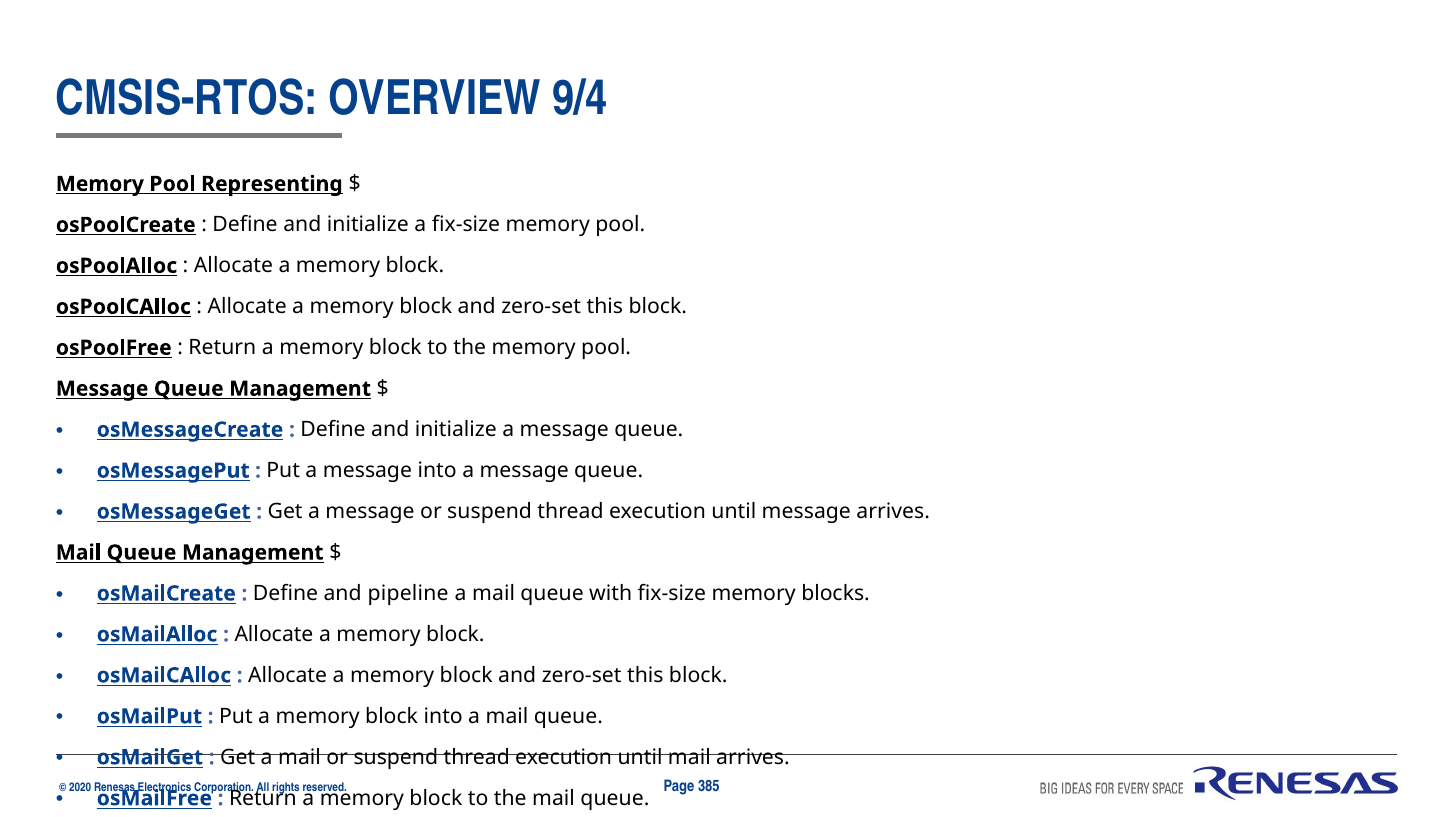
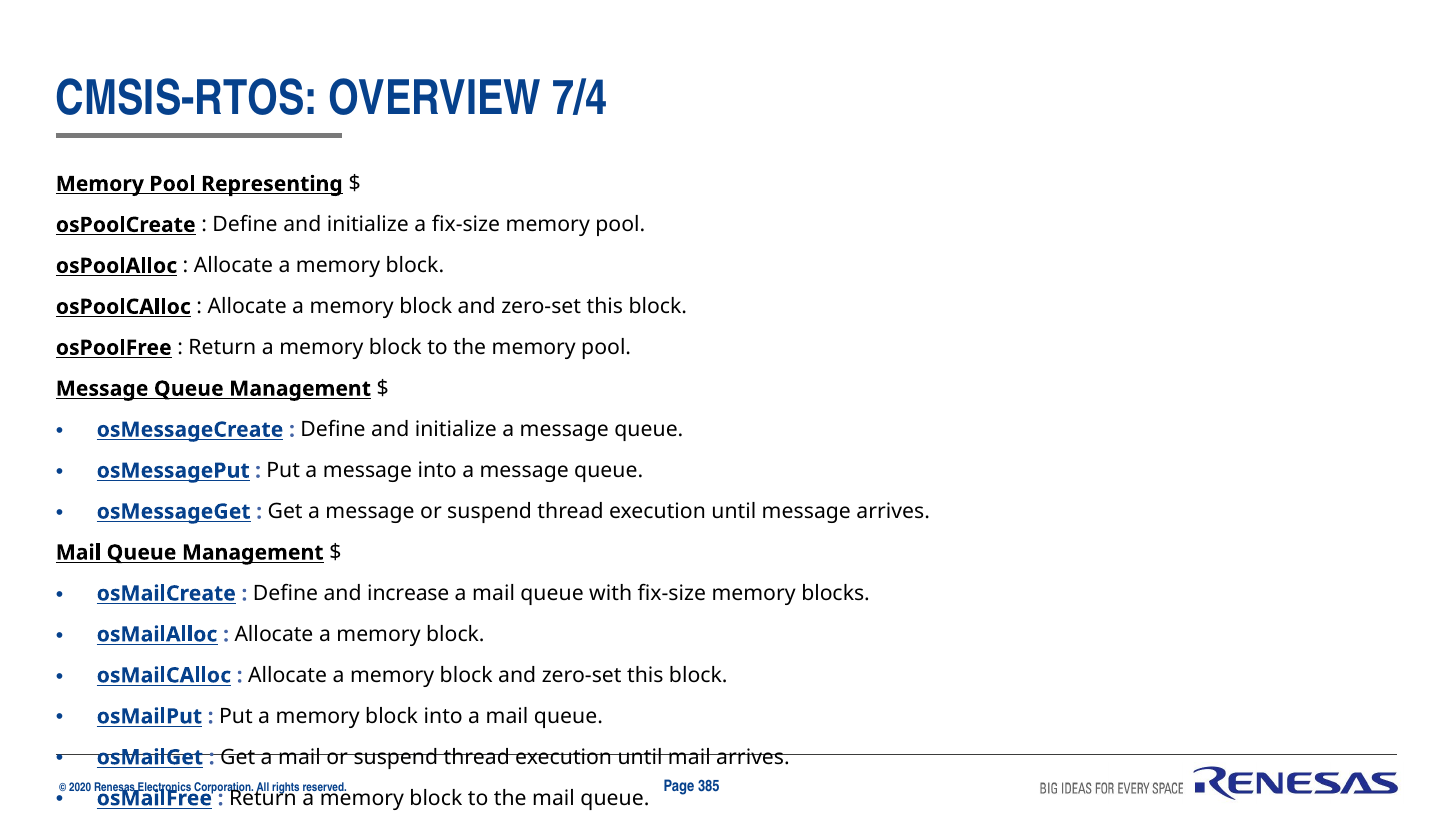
9/4: 9/4 -> 7/4 (580, 99)
pipeline: pipeline -> increase (408, 594)
